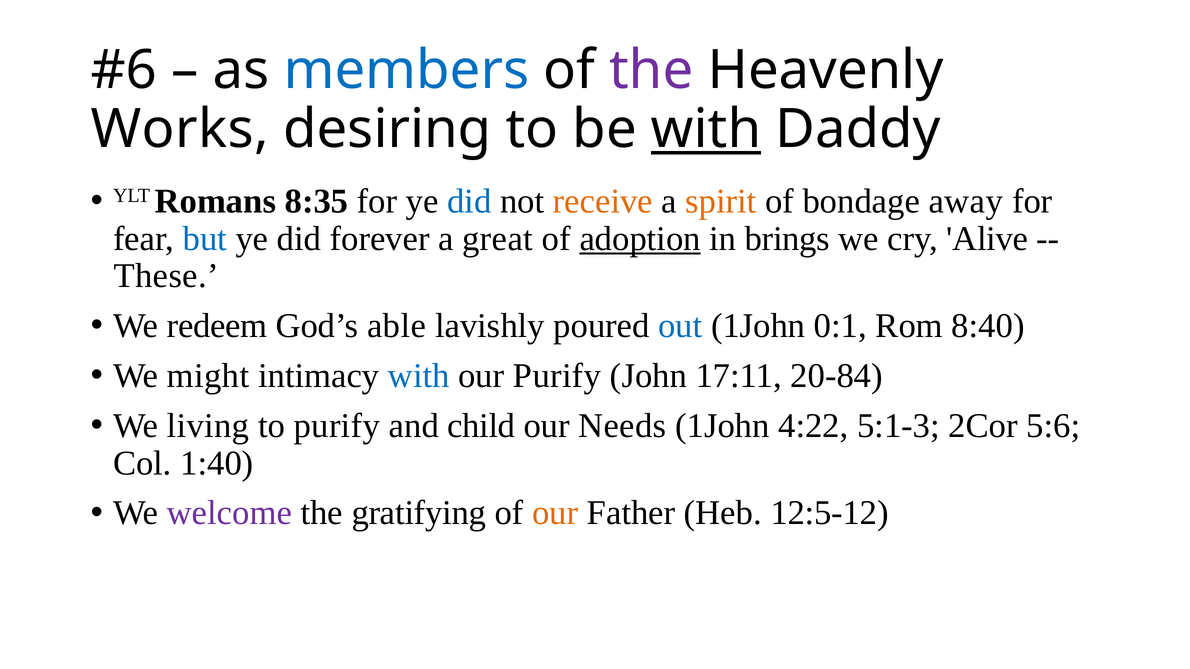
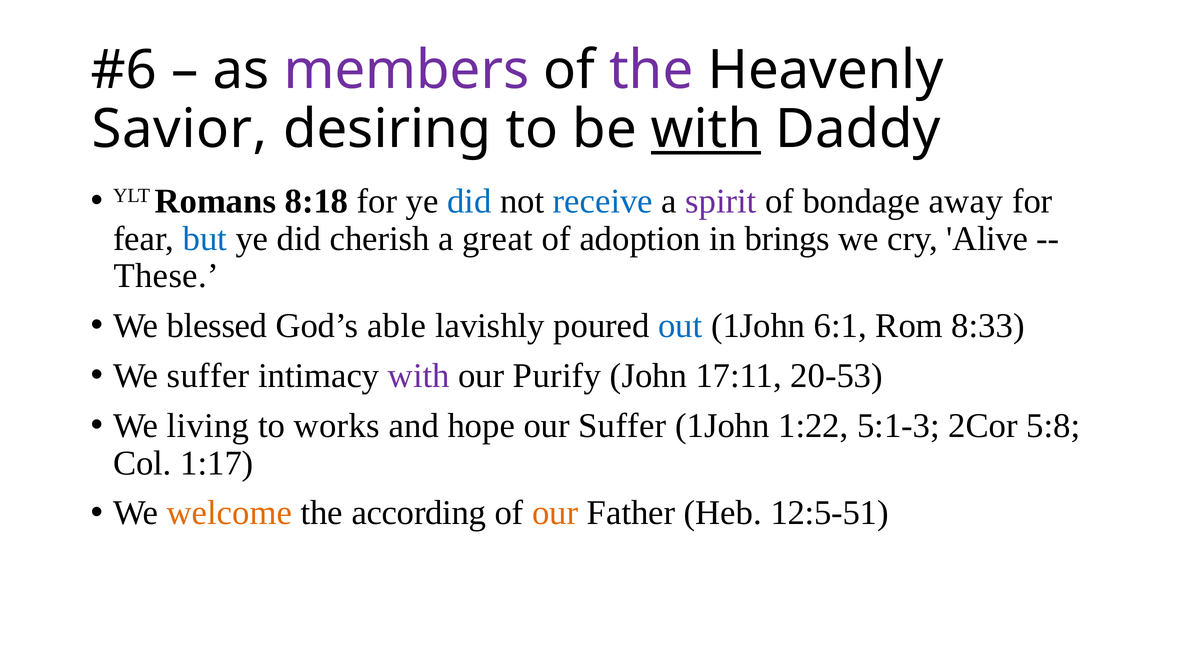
members colour: blue -> purple (406, 71)
Works: Works -> Savior (180, 129)
8:35: 8:35 -> 8:18 (316, 201)
receive colour: orange -> blue (603, 201)
spirit colour: orange -> purple (721, 201)
forever: forever -> cherish (380, 239)
adoption underline: present -> none (640, 239)
redeem: redeem -> blessed (217, 326)
0:1: 0:1 -> 6:1 (840, 326)
8:40: 8:40 -> 8:33 (988, 326)
We might: might -> suffer (208, 376)
with colour: blue -> purple (419, 376)
20-84: 20-84 -> 20-53 (837, 376)
to purify: purify -> works (337, 426)
child: child -> hope (481, 426)
our Needs: Needs -> Suffer (622, 426)
4:22: 4:22 -> 1:22 (813, 426)
5:6: 5:6 -> 5:8 (1053, 426)
1:40: 1:40 -> 1:17 (217, 463)
welcome colour: purple -> orange (229, 513)
gratifying: gratifying -> according (419, 513)
12:5-12: 12:5-12 -> 12:5-51 (830, 513)
